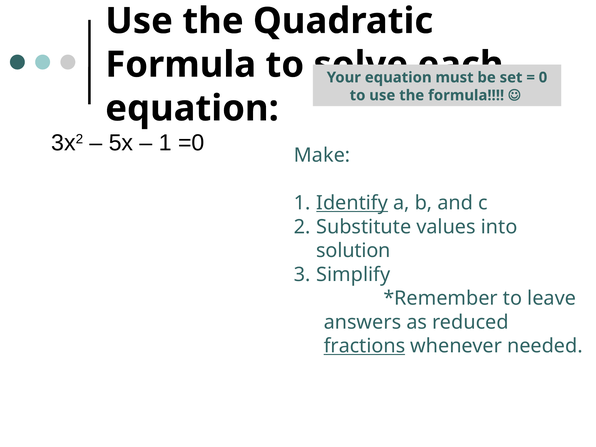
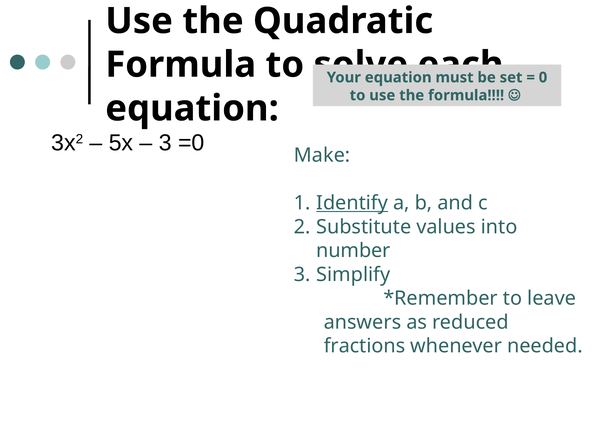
1: 1 -> 3 (165, 143)
solution: solution -> number (353, 251)
fractions underline: present -> none (364, 346)
